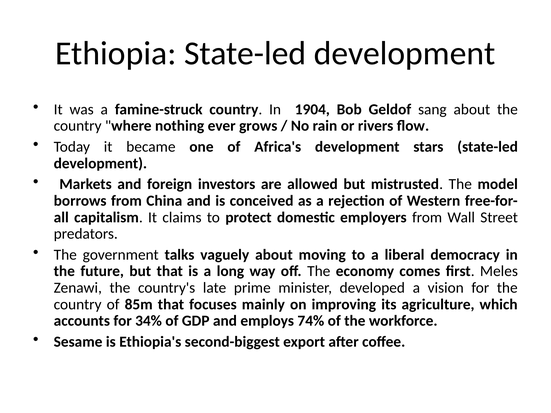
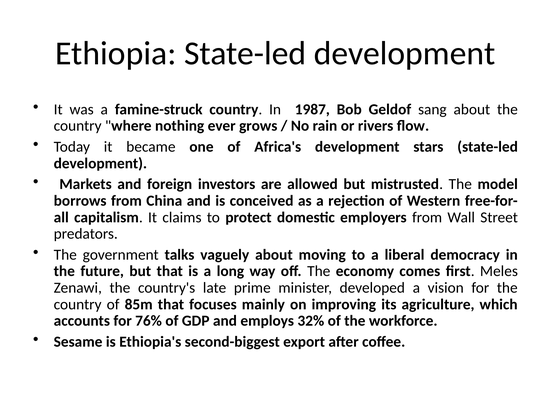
1904: 1904 -> 1987 (312, 109)
34%: 34% -> 76% (149, 321)
74%: 74% -> 32% (311, 321)
